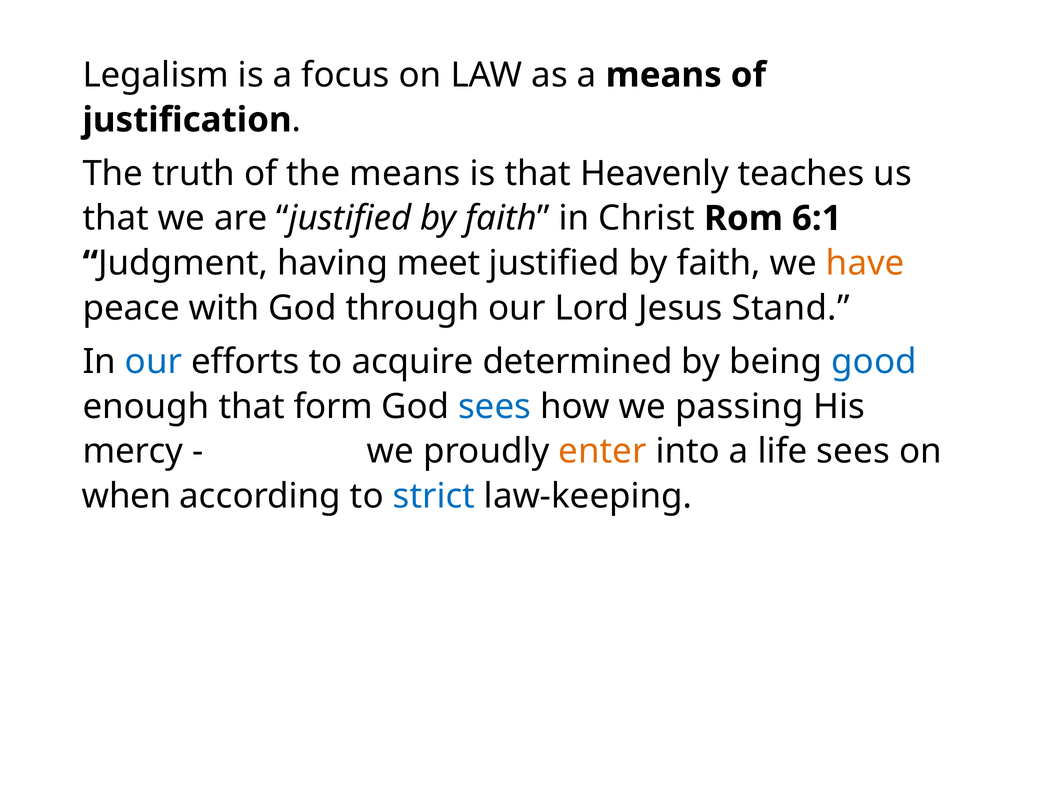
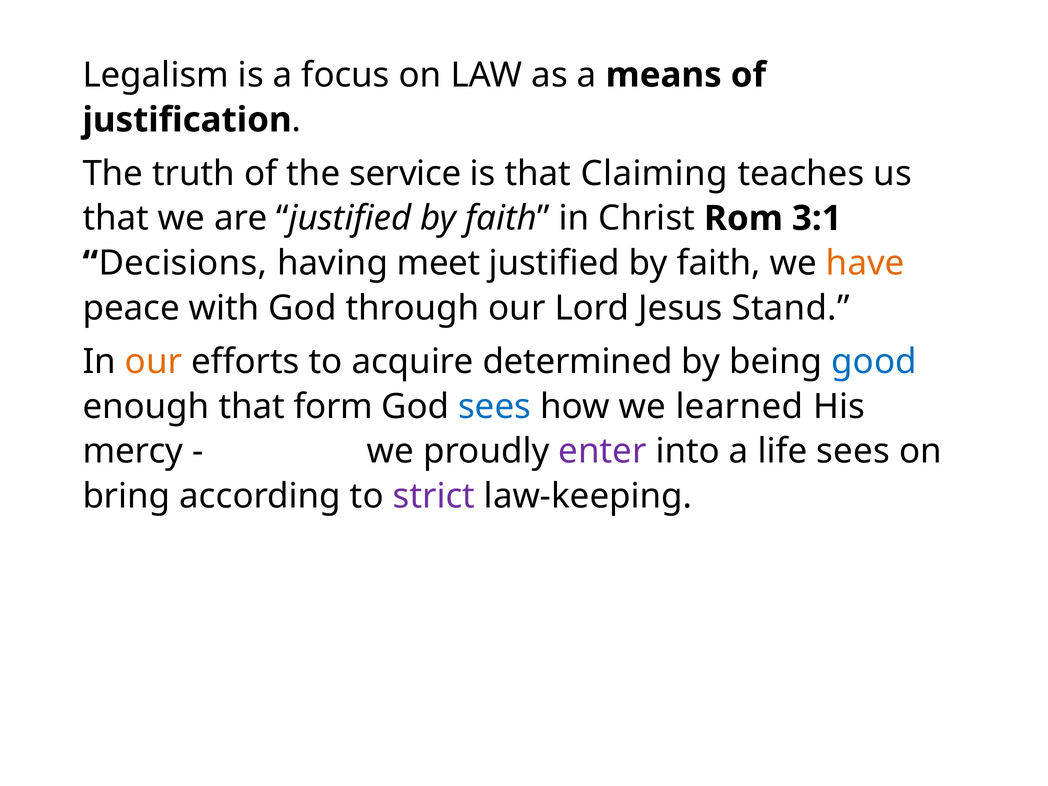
the means: means -> service (405, 174)
Heavenly: Heavenly -> Claiming (654, 174)
6:1: 6:1 -> 3:1 (817, 218)
Judgment: Judgment -> Decisions (183, 263)
our colour: blue -> orange (154, 362)
passing: passing -> learned (739, 407)
enter colour: orange -> purple (602, 451)
when: when -> bring (126, 496)
strict colour: blue -> purple (434, 496)
